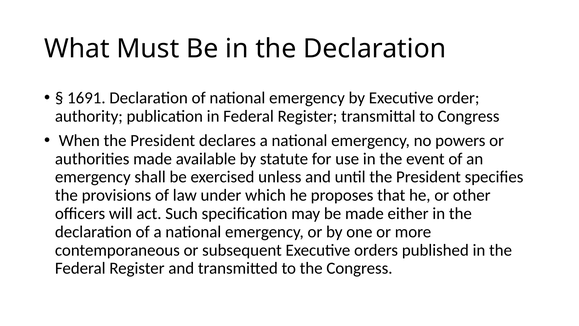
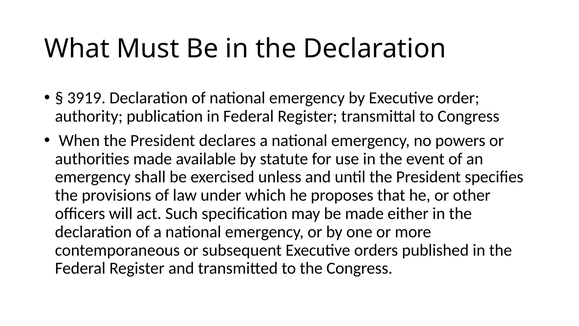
1691: 1691 -> 3919 (86, 98)
